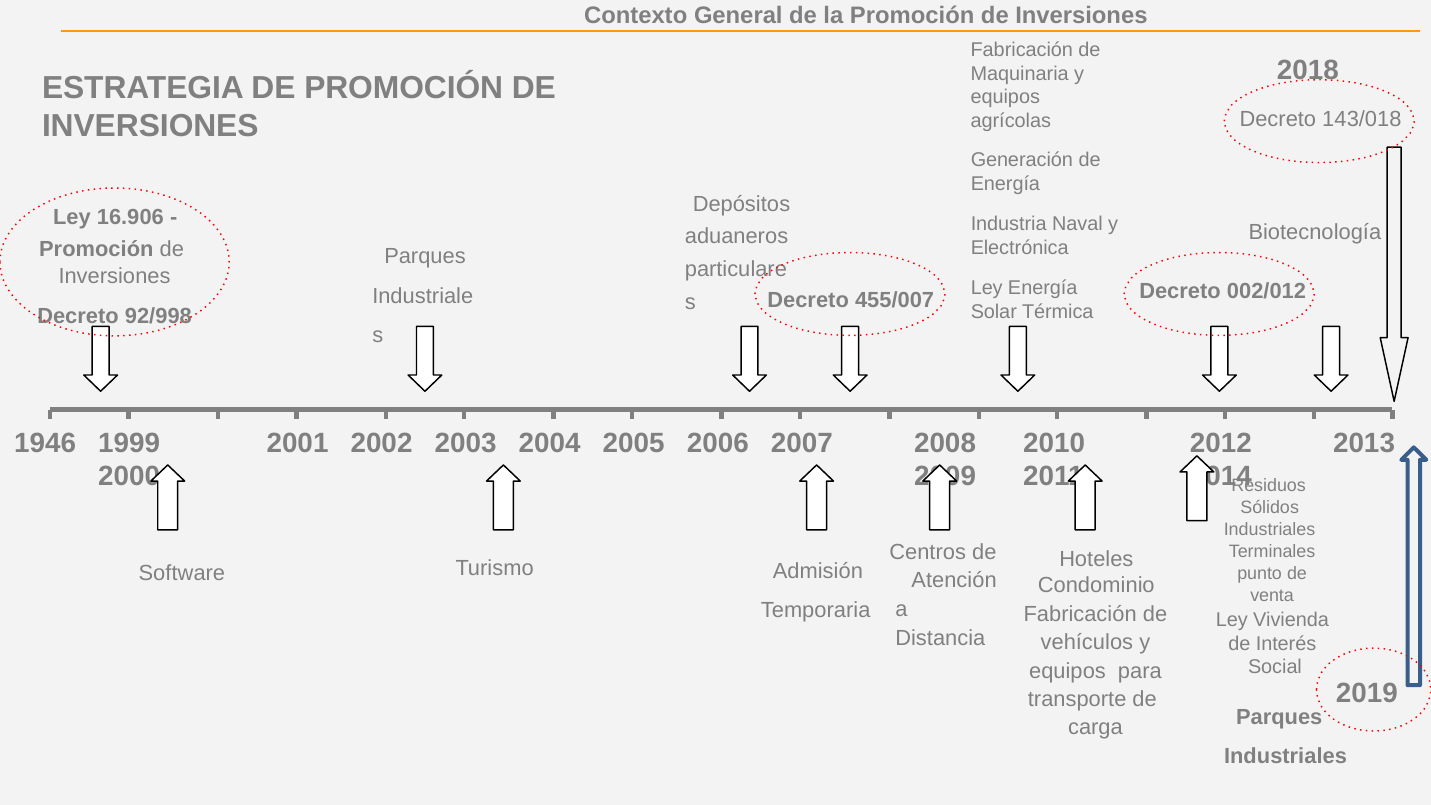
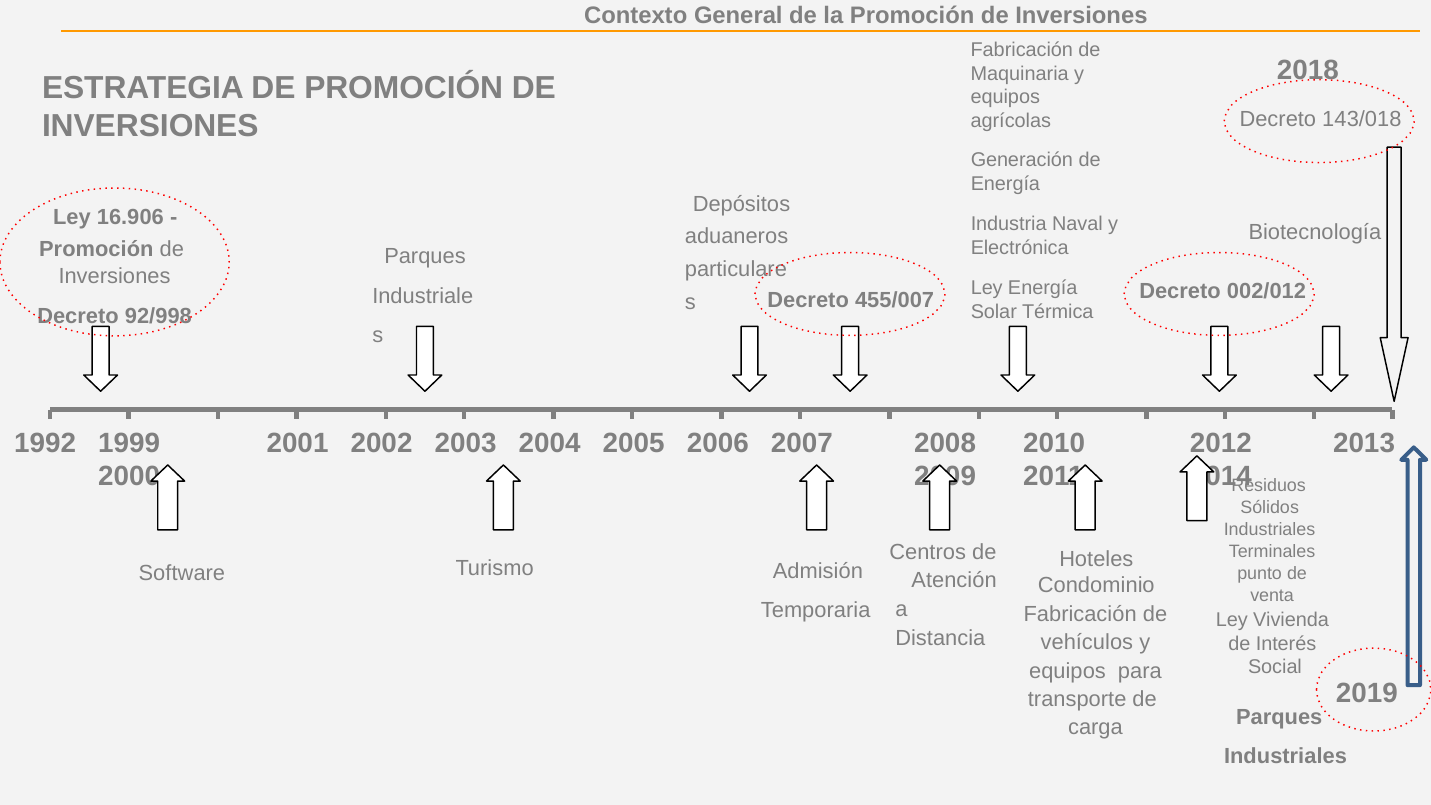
1946: 1946 -> 1992 (45, 443)
